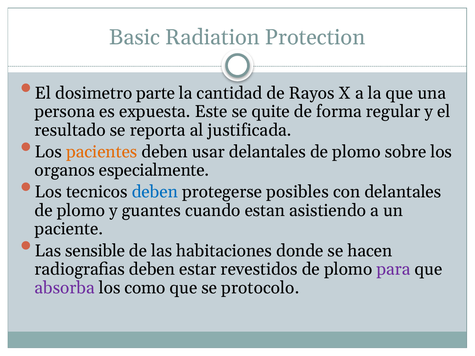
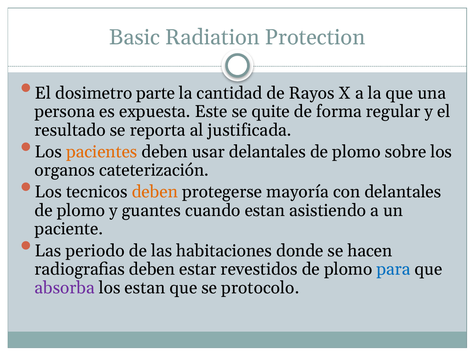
especialmente: especialmente -> cateterización (154, 170)
deben colour: blue -> orange (155, 192)
posibles: posibles -> mayoría (298, 192)
sensible: sensible -> periodo (95, 251)
para colour: purple -> blue (394, 269)
los como: como -> estan (145, 288)
